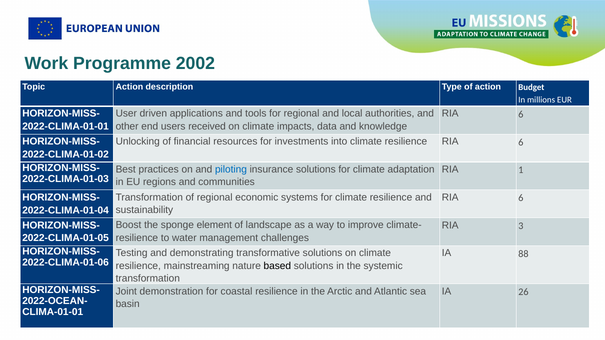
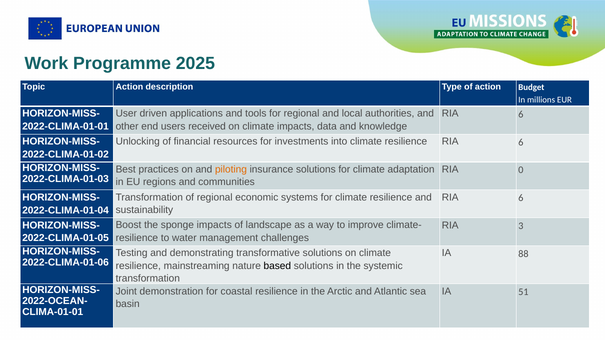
2002: 2002 -> 2025 (195, 64)
piloting colour: blue -> orange (231, 169)
1: 1 -> 0 (521, 170)
sponge element: element -> impacts (214, 225)
26: 26 -> 51 (523, 292)
